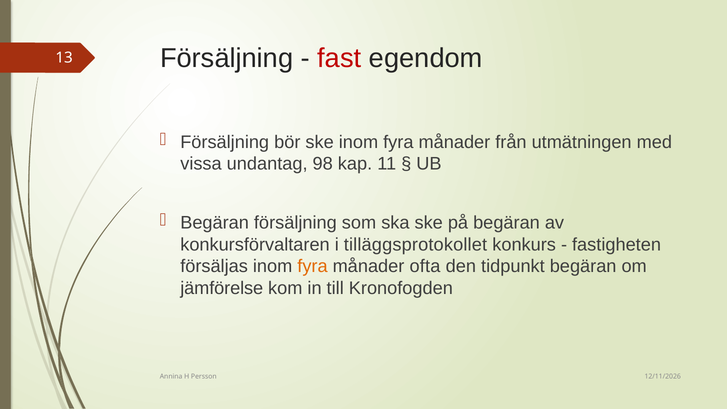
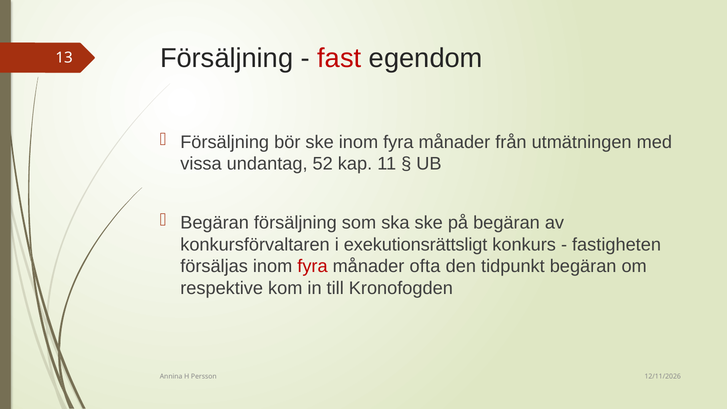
98: 98 -> 52 (323, 164)
tilläggsprotokollet: tilläggsprotokollet -> exekutionsrättsligt (416, 245)
fyra colour: orange -> red (312, 266)
jämförelse: jämförelse -> respektive (222, 288)
